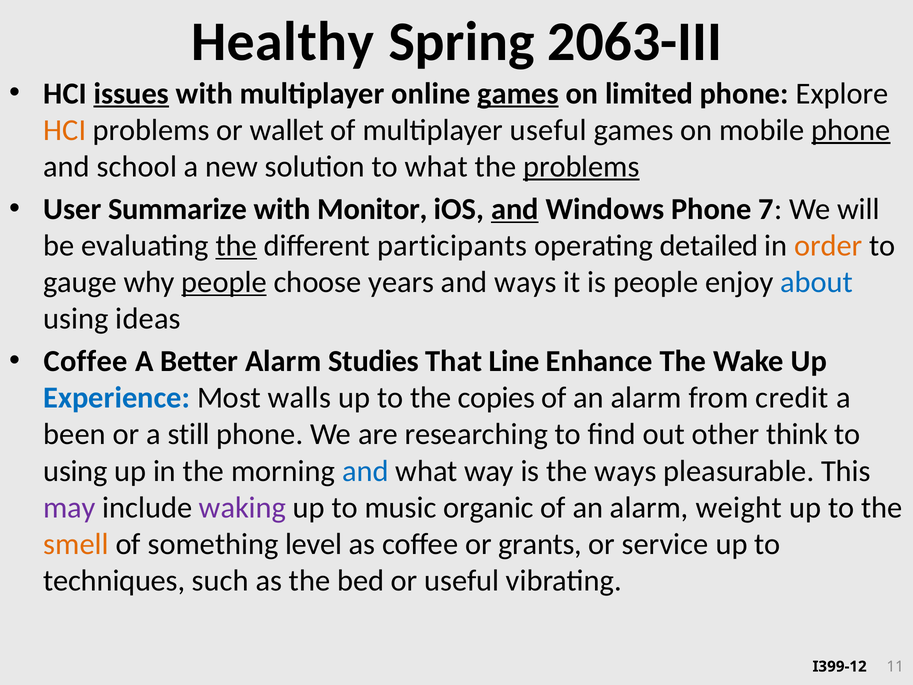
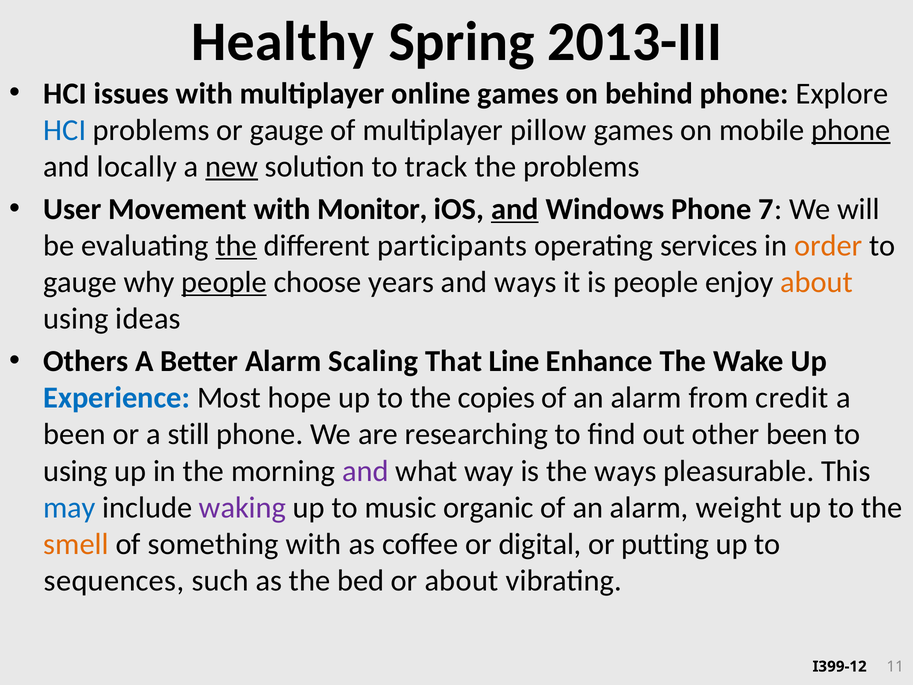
2063-III: 2063-III -> 2013-III (635, 42)
issues underline: present -> none (131, 93)
games underline: present -> none (518, 93)
limited: limited -> behind (649, 93)
HCI colour: orange -> blue (65, 130)
or wallet: wallet -> gauge (287, 130)
multiplayer useful: useful -> pillow (548, 130)
school: school -> locally (137, 166)
new underline: none -> present (232, 166)
to what: what -> track (436, 166)
problems underline: present -> none (581, 166)
Summarize: Summarize -> Movement (178, 209)
detailed: detailed -> services (709, 246)
about colour: blue -> orange (817, 282)
Coffee: Coffee -> Others (86, 361)
Studies: Studies -> Scaling (373, 361)
walls: walls -> hope (299, 398)
other think: think -> been (797, 434)
and colour: blue -> purple (365, 471)
may colour: purple -> blue (69, 507)
something level: level -> with (313, 544)
grants: grants -> digital (540, 544)
service: service -> putting (665, 544)
techniques: techniques -> sequences (114, 580)
or useful: useful -> about (462, 580)
